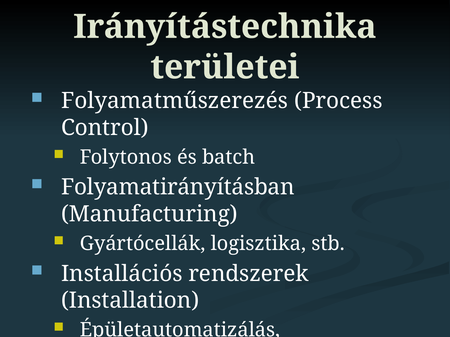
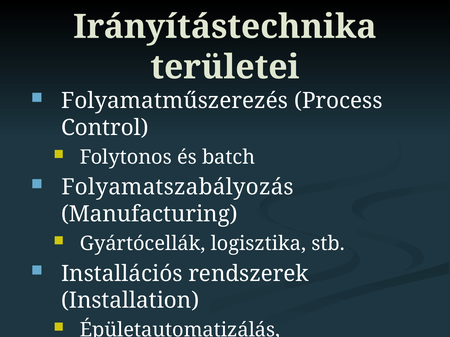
Folyamatirányításban: Folyamatirányításban -> Folyamatszabályozás (178, 188)
